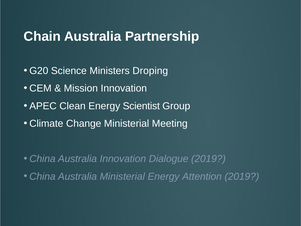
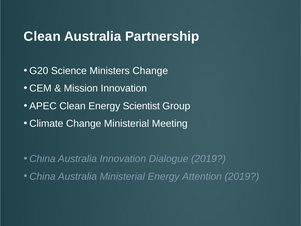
Chain: Chain -> Clean (42, 36)
Ministers Droping: Droping -> Change (150, 71)
